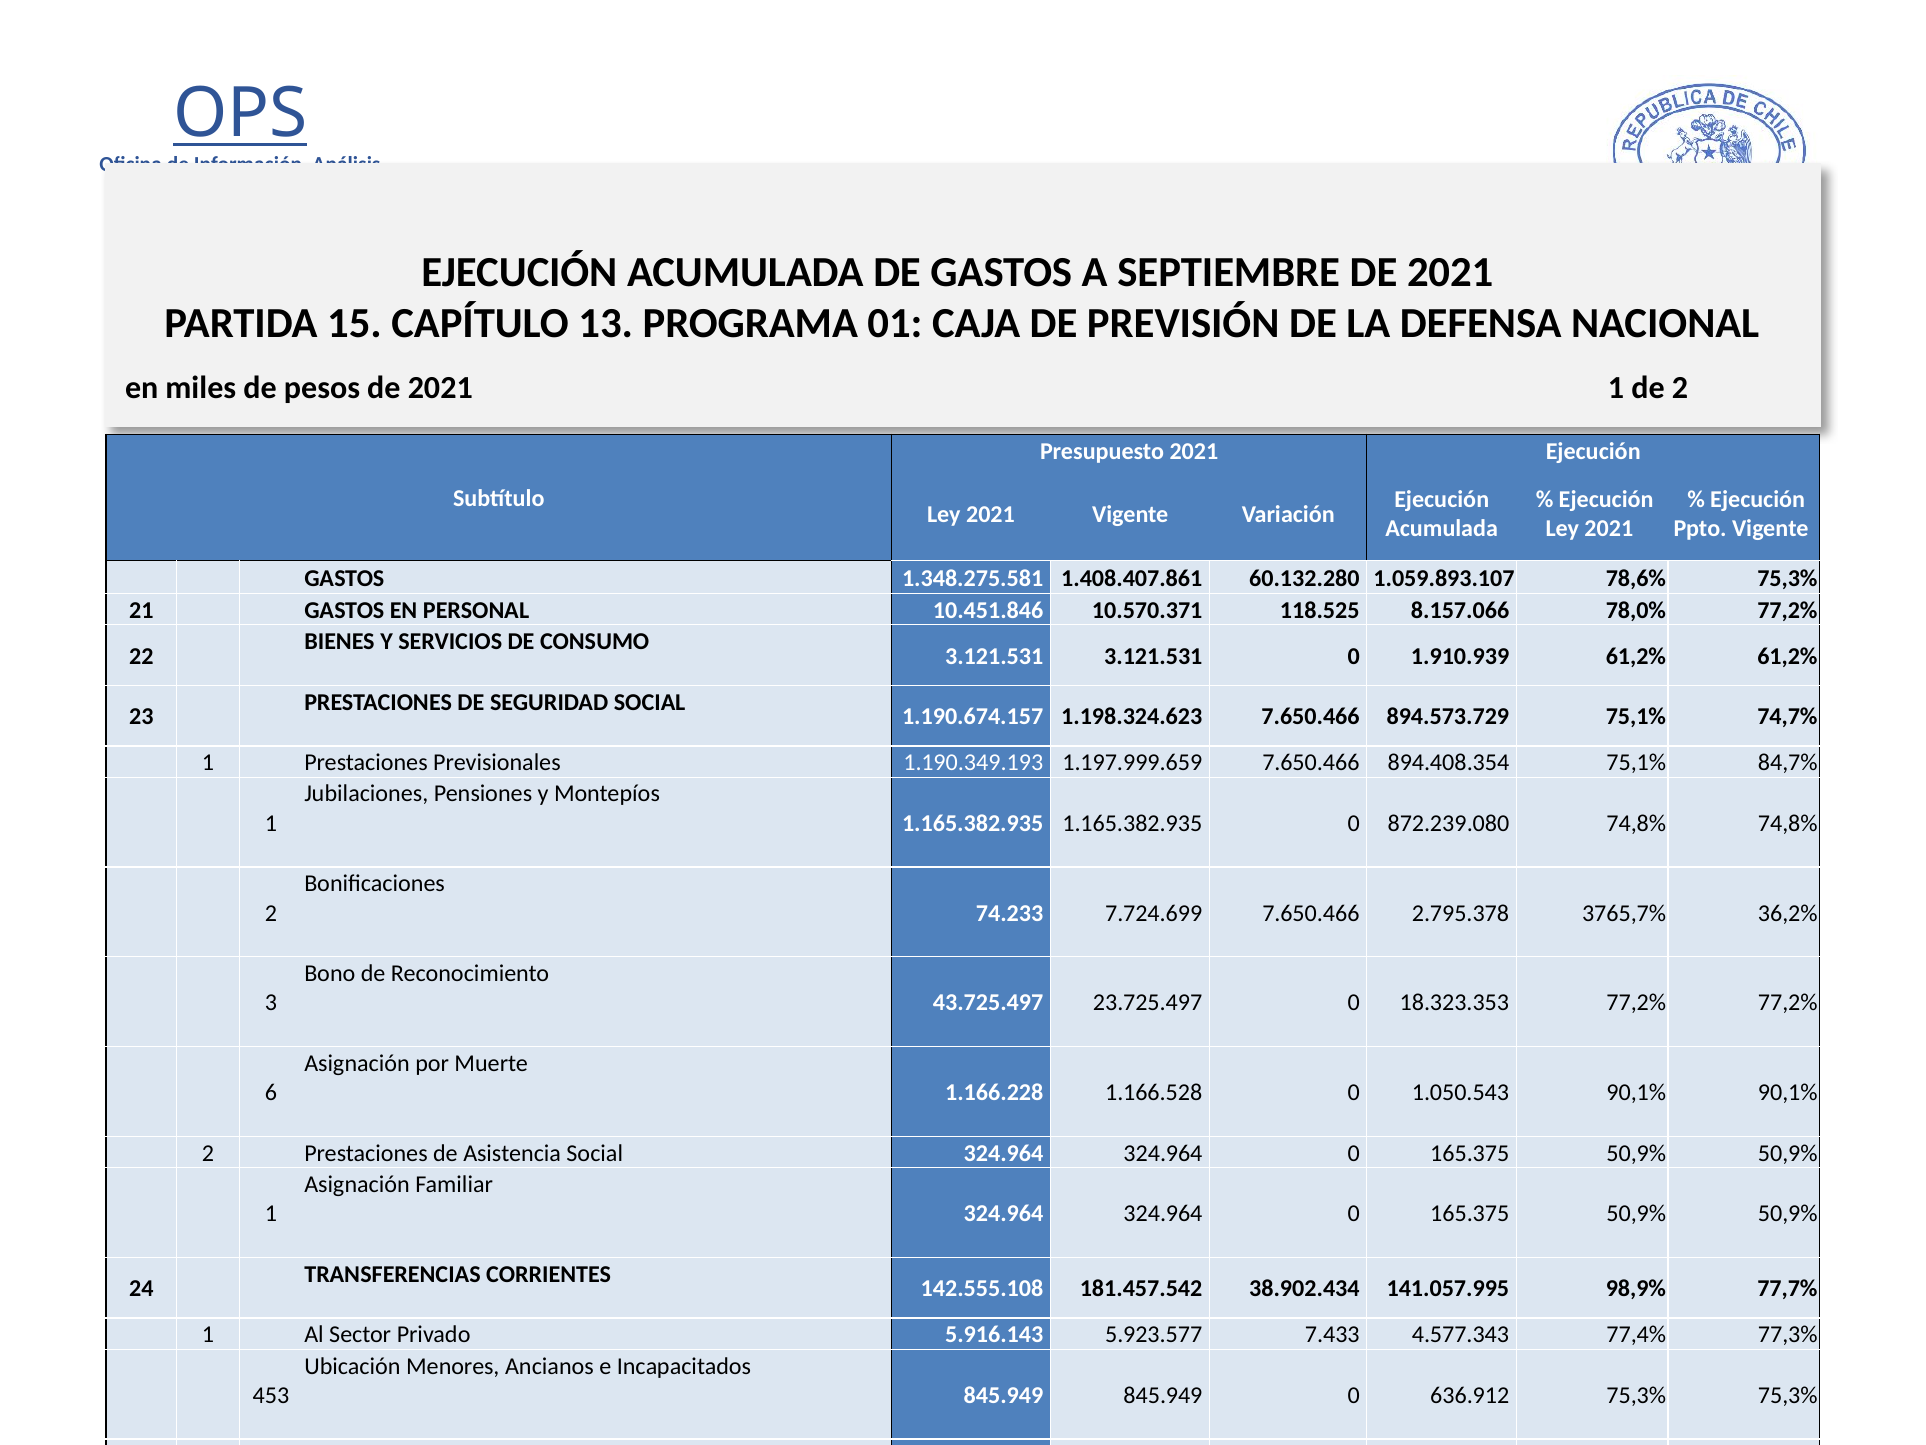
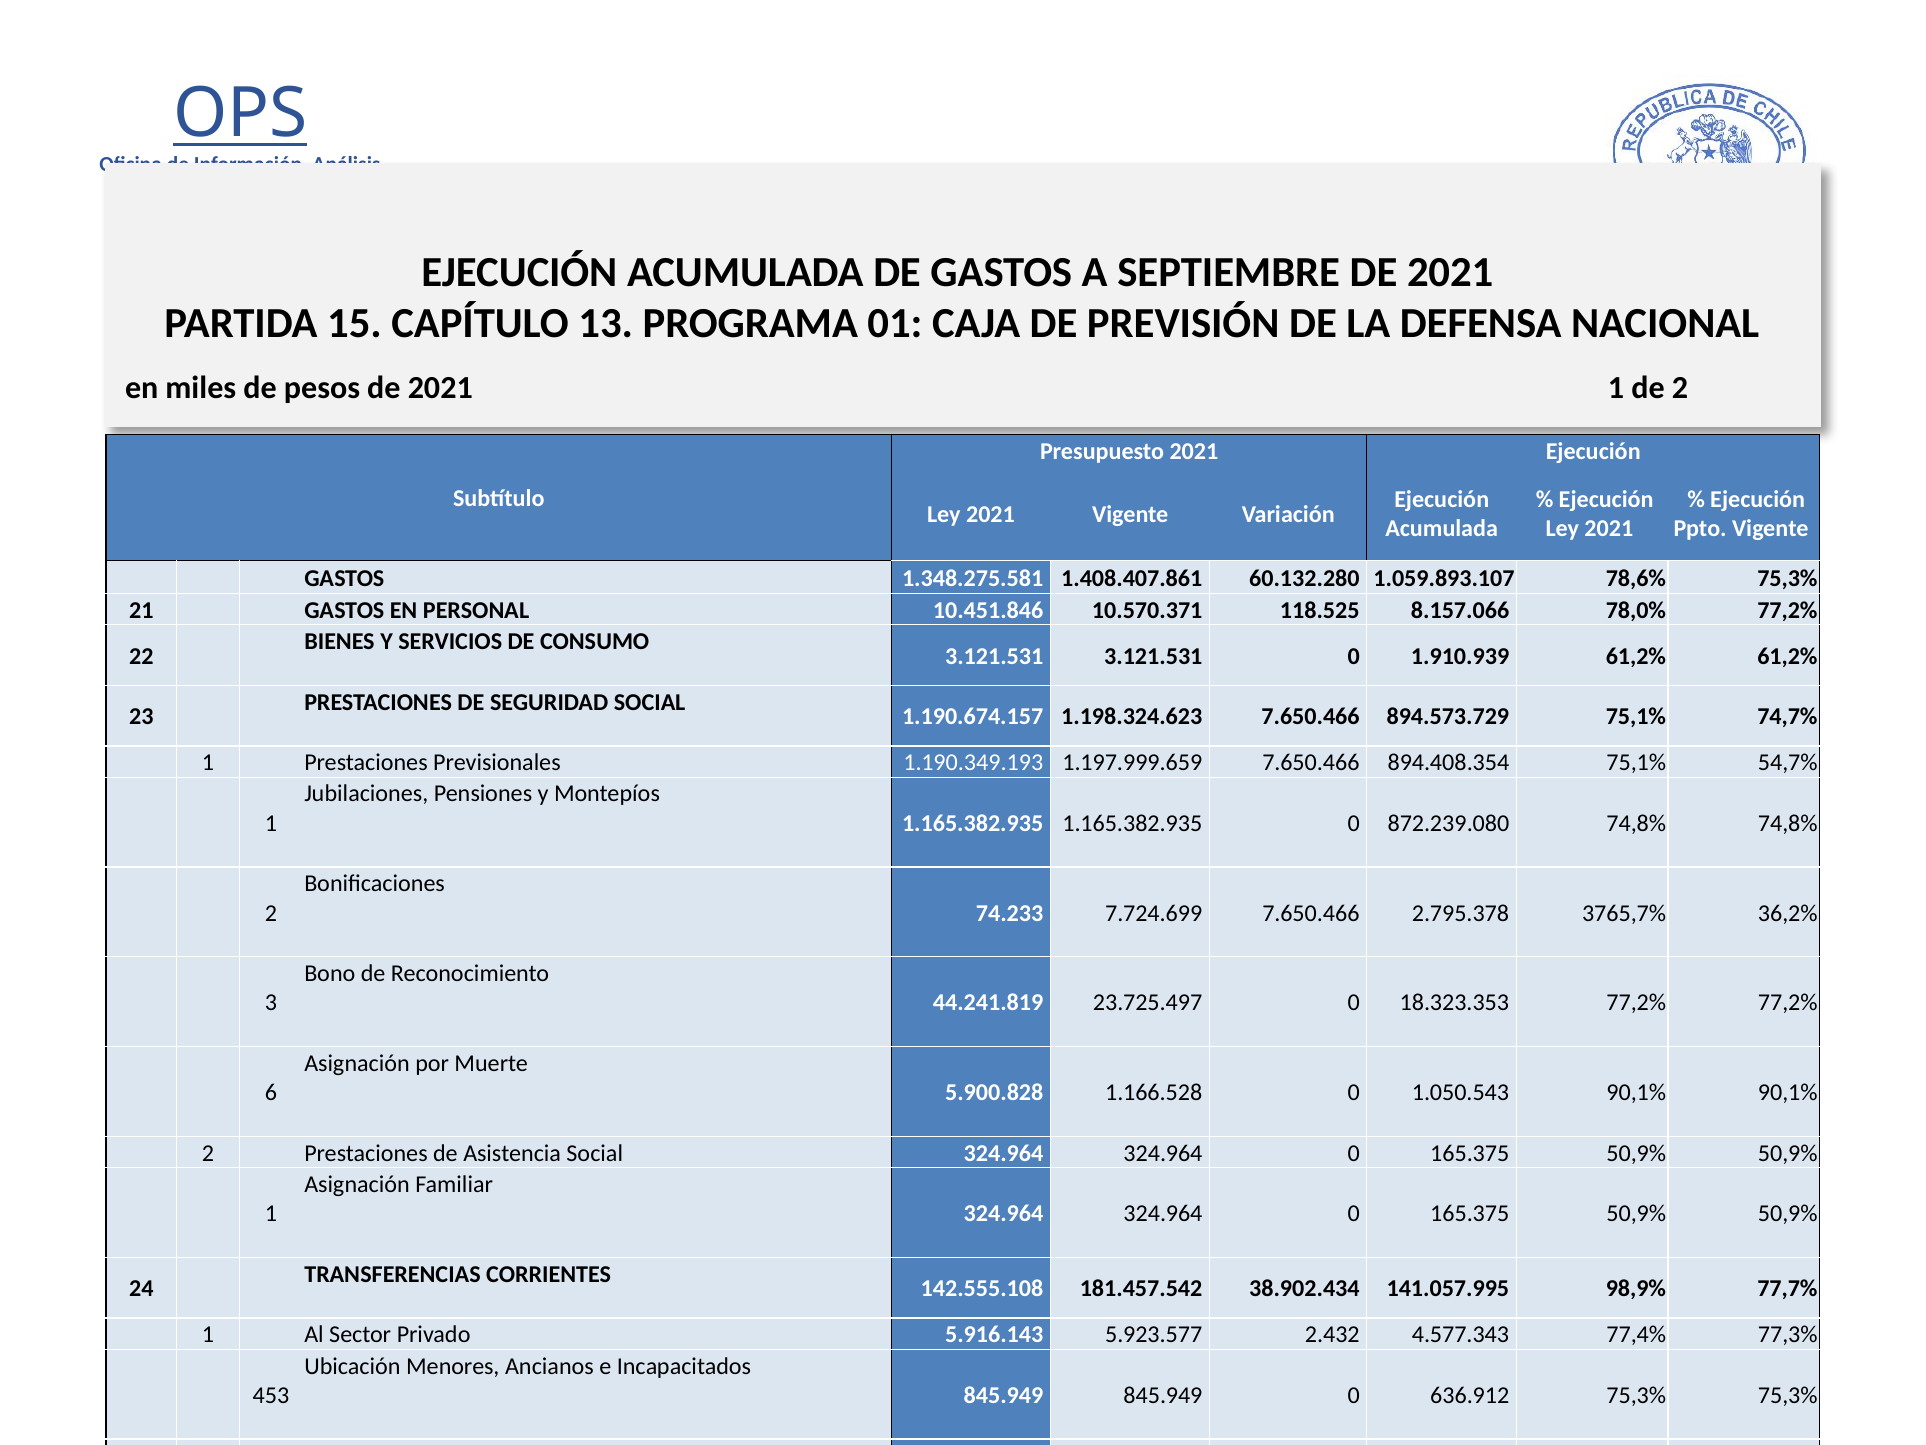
84,7%: 84,7% -> 54,7% (1788, 762)
43.725.497: 43.725.497 -> 44.241.819 (988, 1003)
1.166.228: 1.166.228 -> 5.900.828 (994, 1092)
7.433: 7.433 -> 2.432 (1332, 1334)
